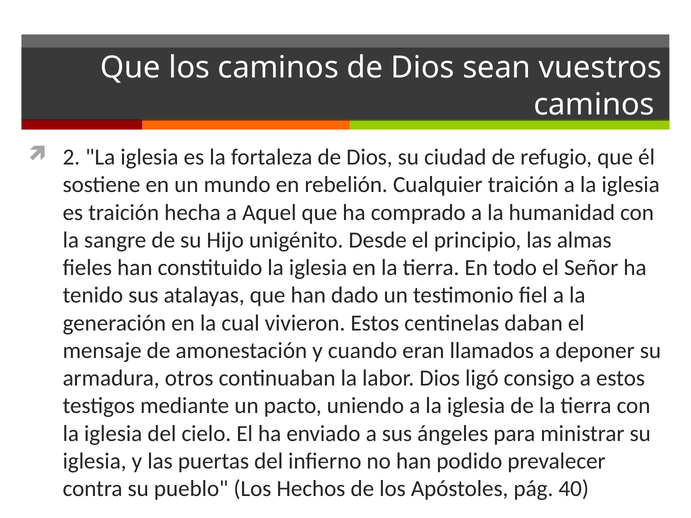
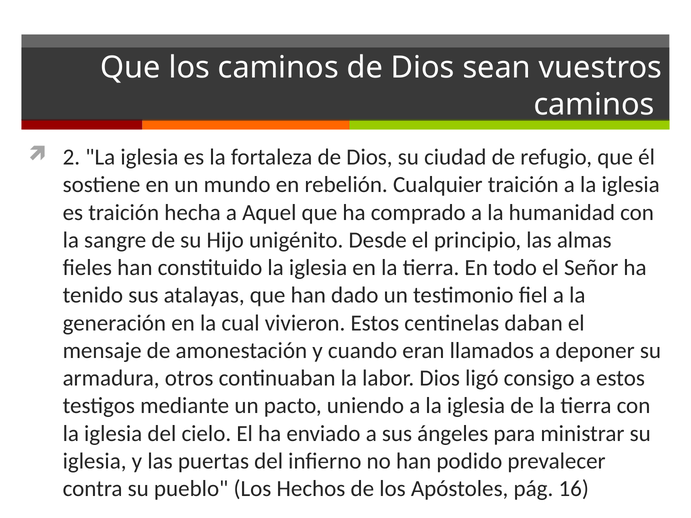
40: 40 -> 16 (574, 489)
